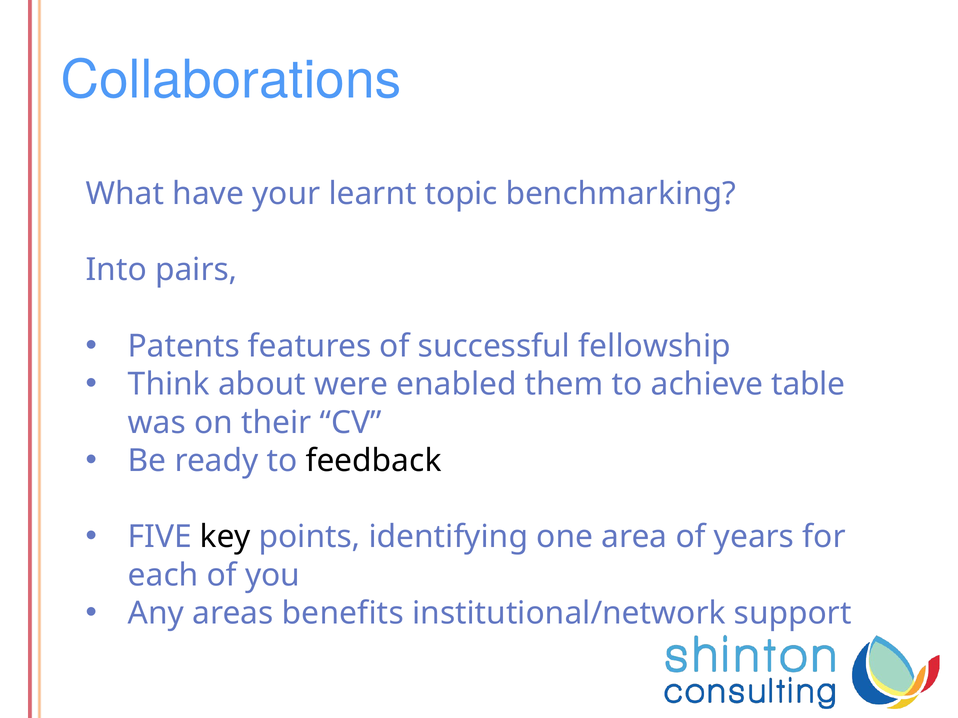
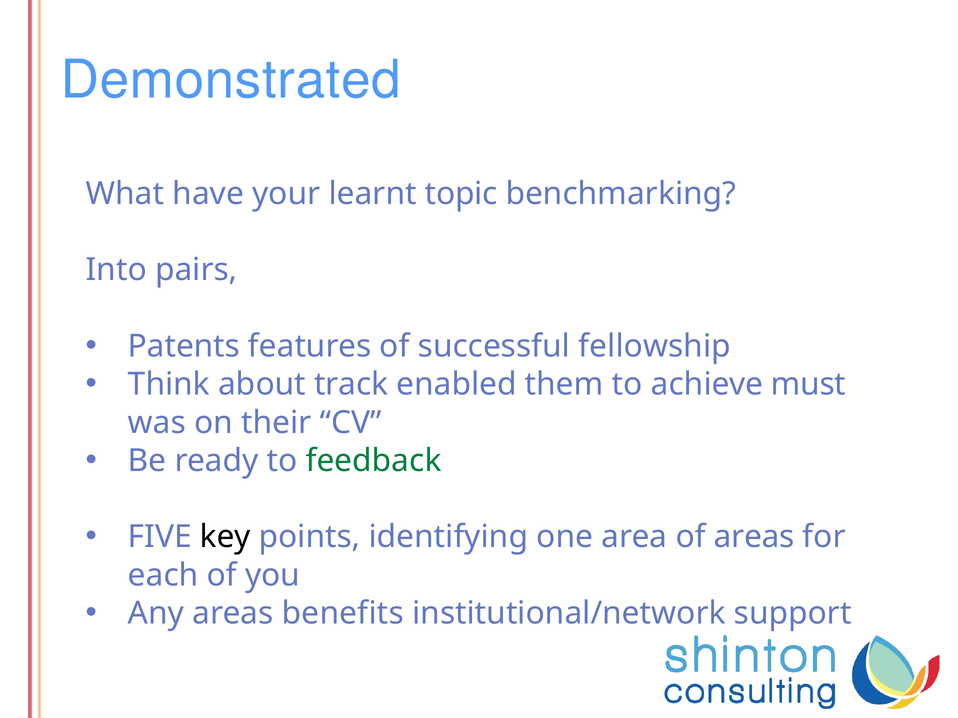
Collaborations: Collaborations -> Demonstrated (231, 80)
were: were -> track (351, 385)
table: table -> must (808, 385)
feedback colour: black -> green (374, 461)
of years: years -> areas (754, 537)
